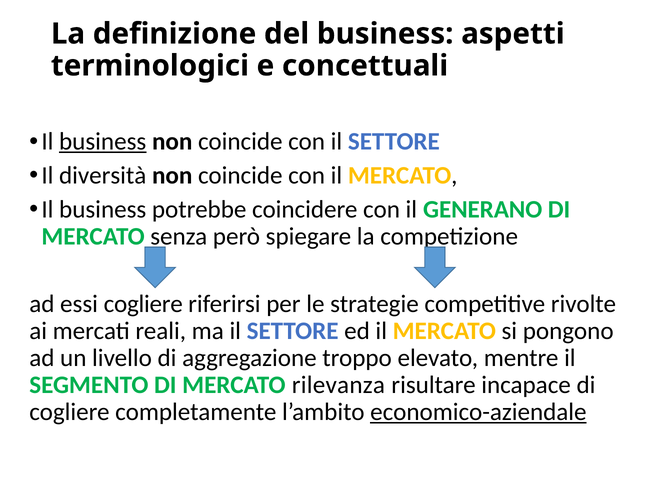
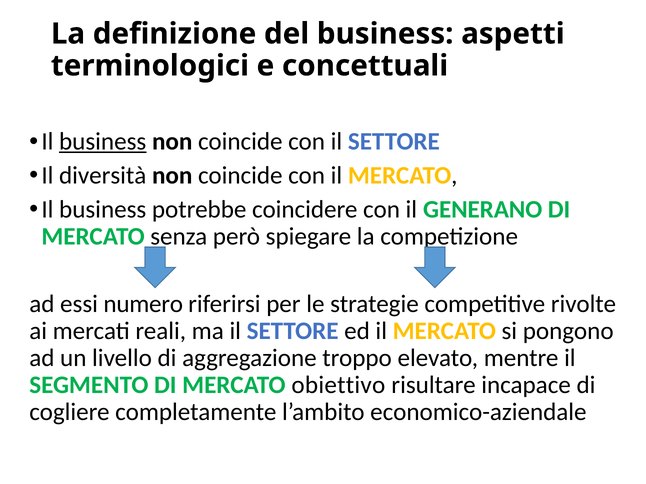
essi cogliere: cogliere -> numero (143, 304)
rilevanza: rilevanza -> obiettivo (338, 385)
economico-aziendale underline: present -> none (478, 413)
